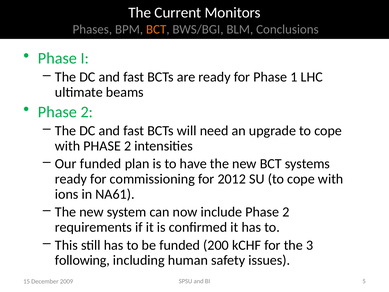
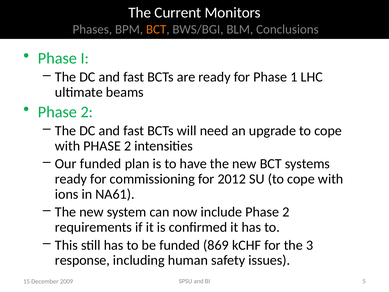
200: 200 -> 869 (216, 245)
following: following -> response (82, 260)
